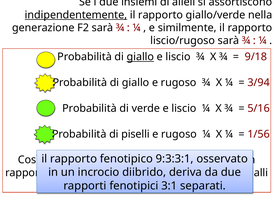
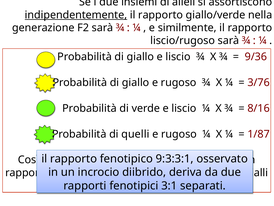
giallo underline: present -> none (140, 57)
9/18: 9/18 -> 9/36 (256, 57)
3/94: 3/94 -> 3/76 (259, 82)
5/16: 5/16 -> 8/16 (259, 108)
piselli: piselli -> quelli (135, 134)
1/56: 1/56 -> 1/87 (259, 134)
